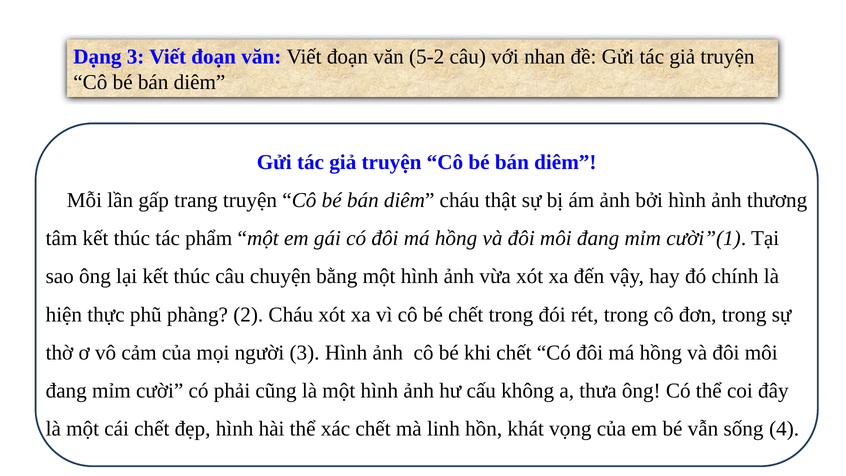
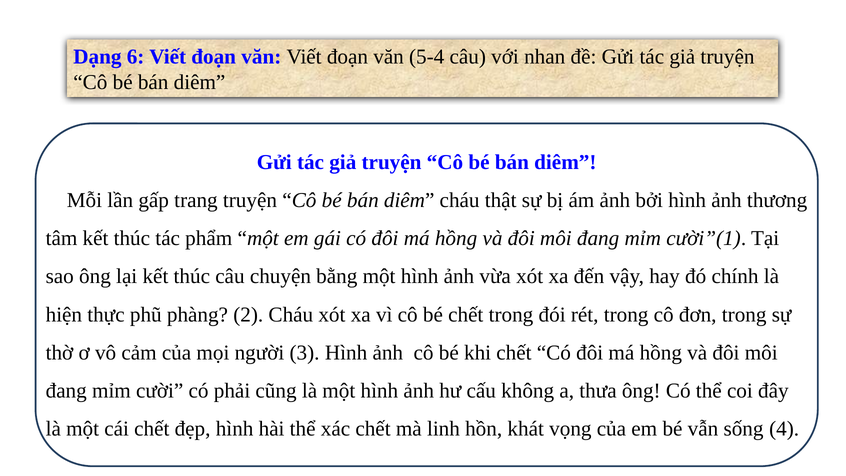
Dạng 3: 3 -> 6 (136, 57)
5-2: 5-2 -> 5-4 (427, 57)
